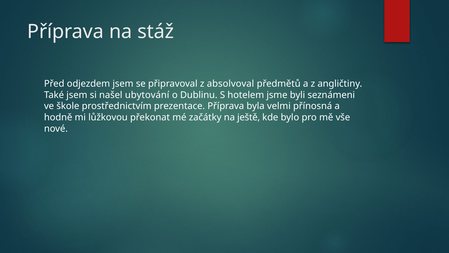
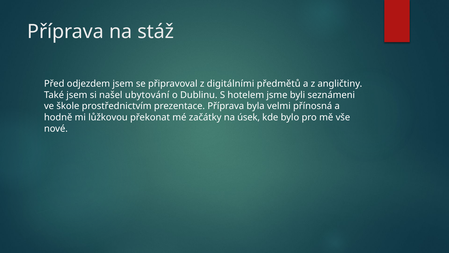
absolvoval: absolvoval -> digitálními (231, 84)
ještě: ještě -> úsek (249, 117)
